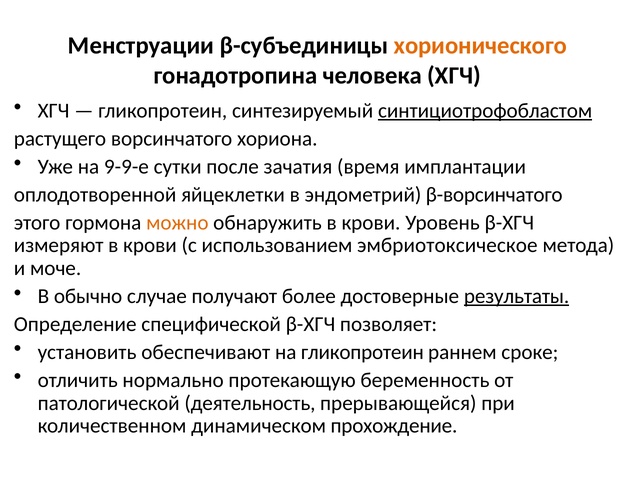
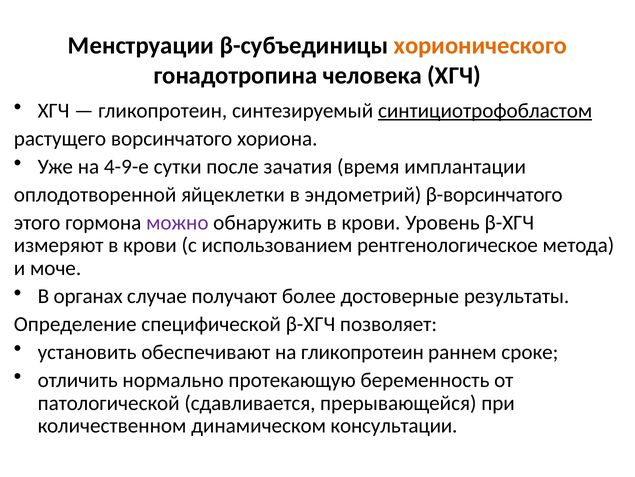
9-9-е: 9-9-е -> 4-9-е (126, 166)
можно colour: orange -> purple (177, 222)
эмбриотоксическое: эмбриотоксическое -> рентгенологическое (447, 245)
обычно: обычно -> органах (88, 296)
результаты underline: present -> none (517, 296)
деятельность: деятельность -> сдавливается (250, 402)
прохождение: прохождение -> консультации (394, 425)
